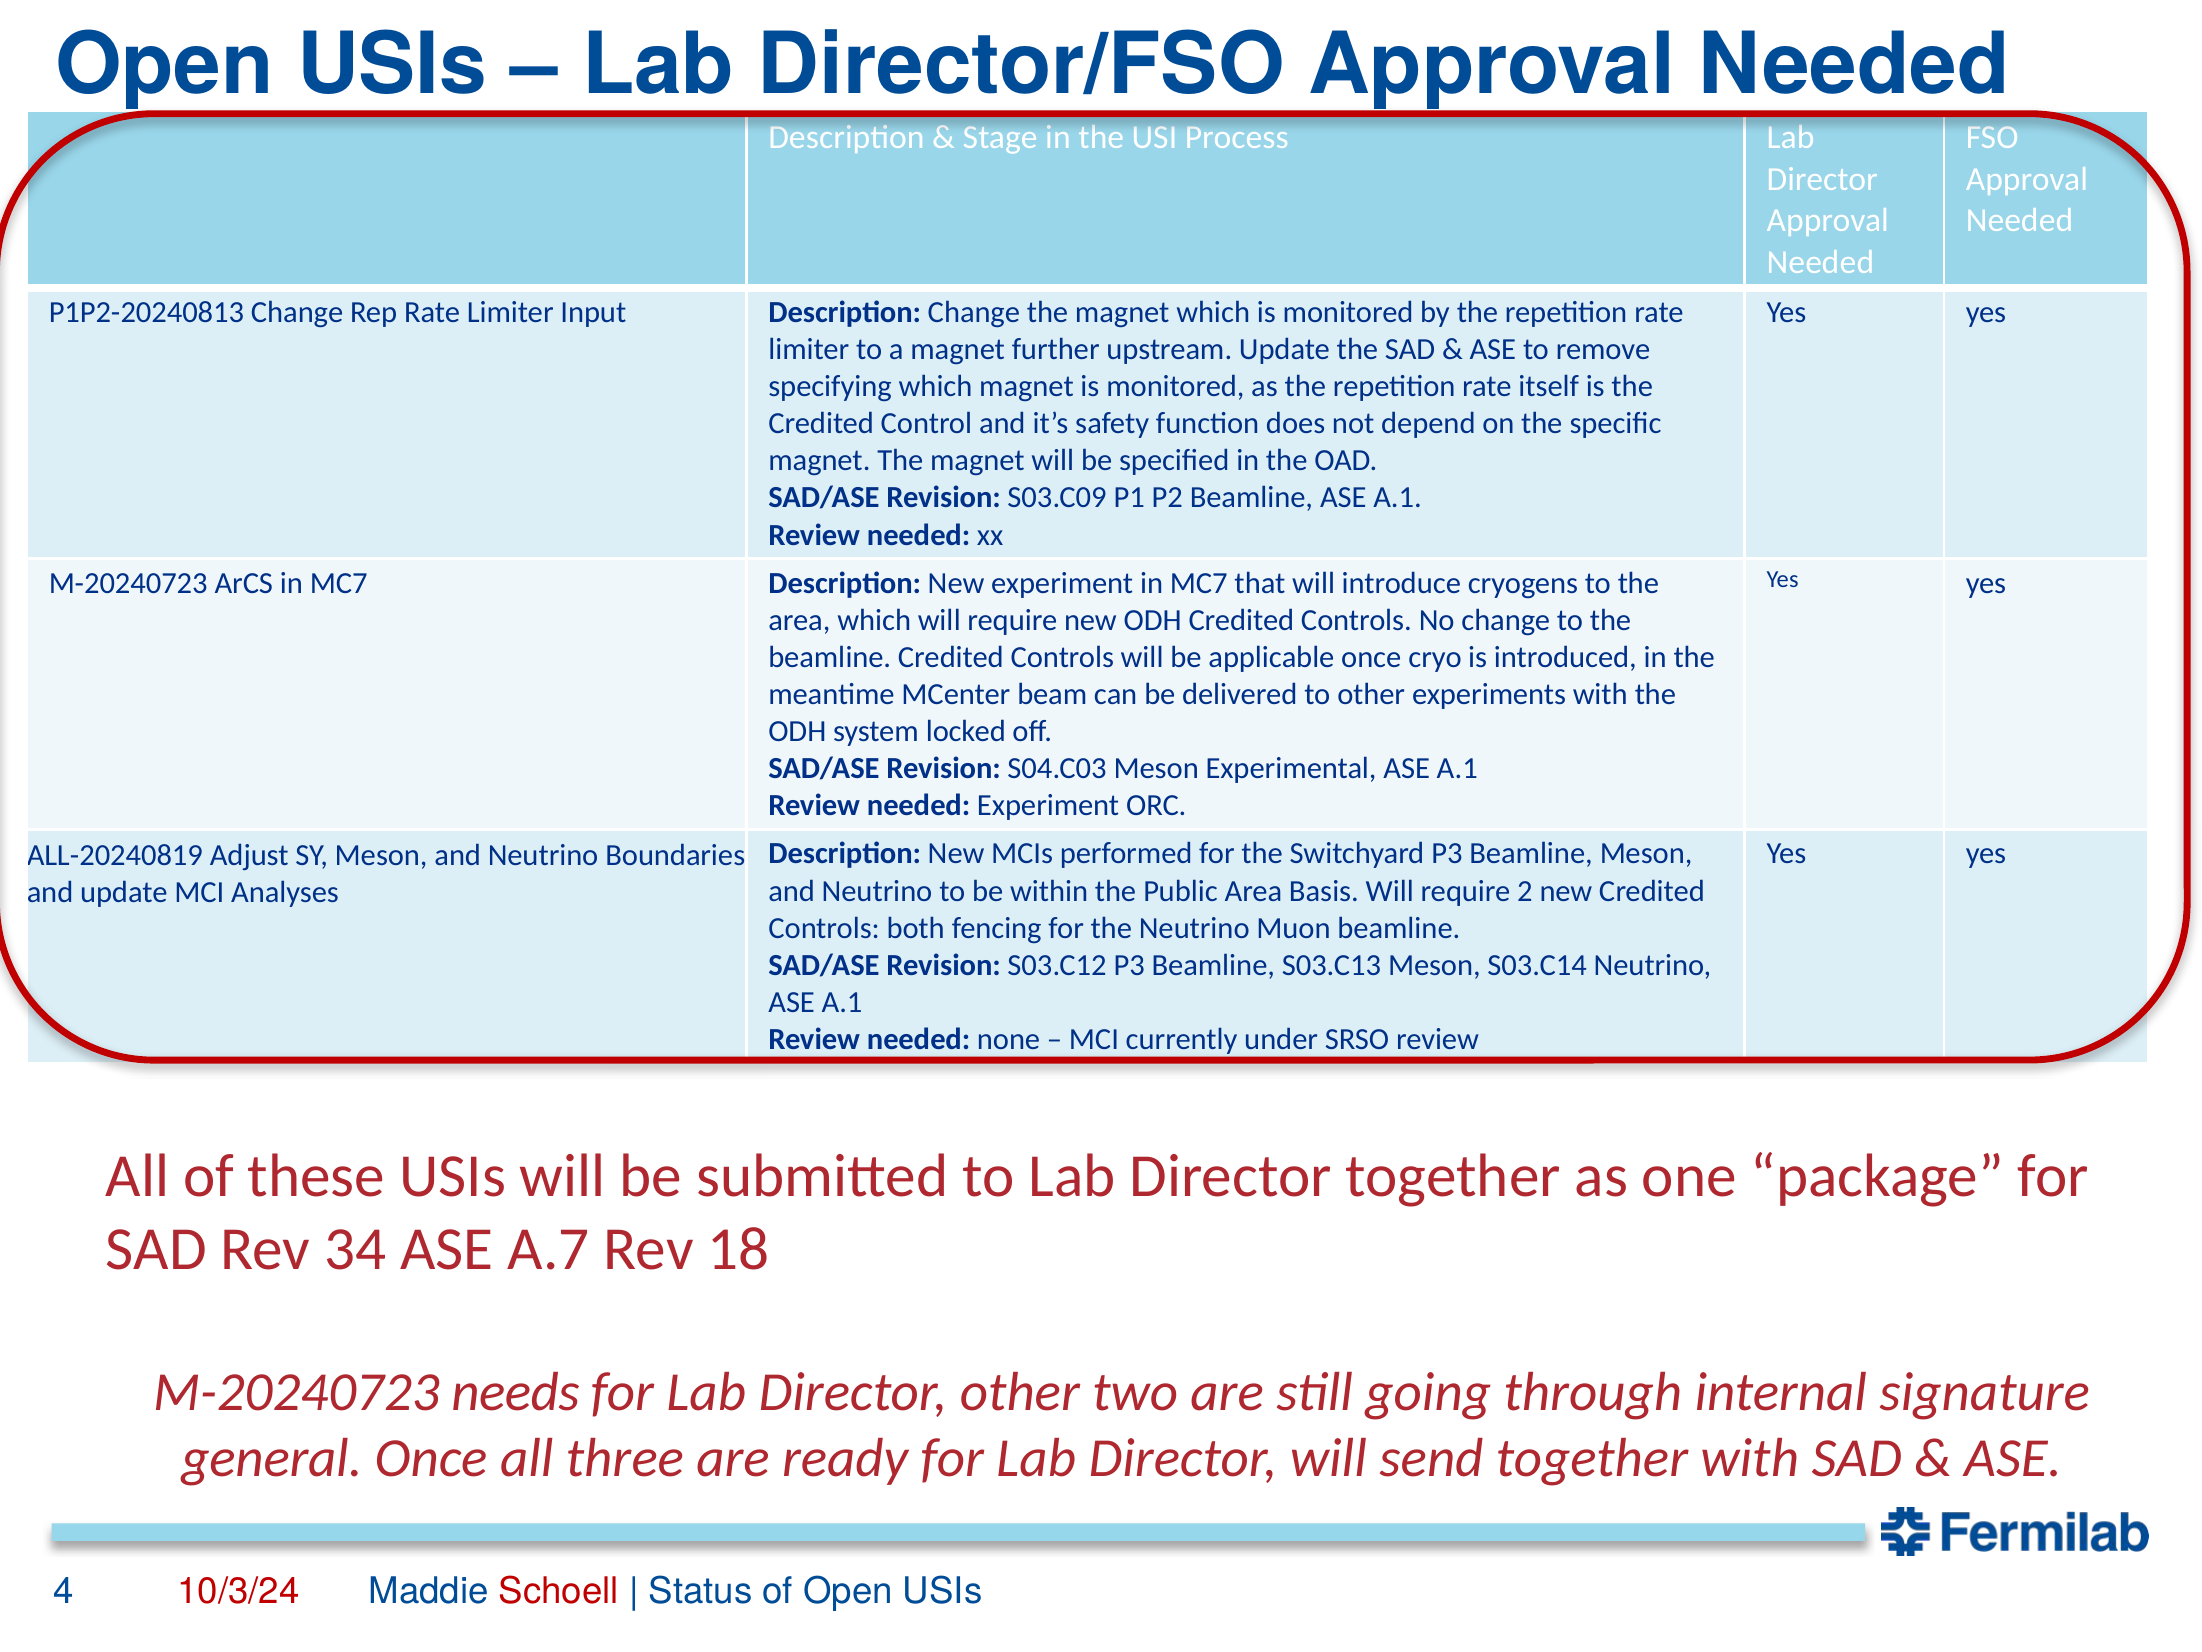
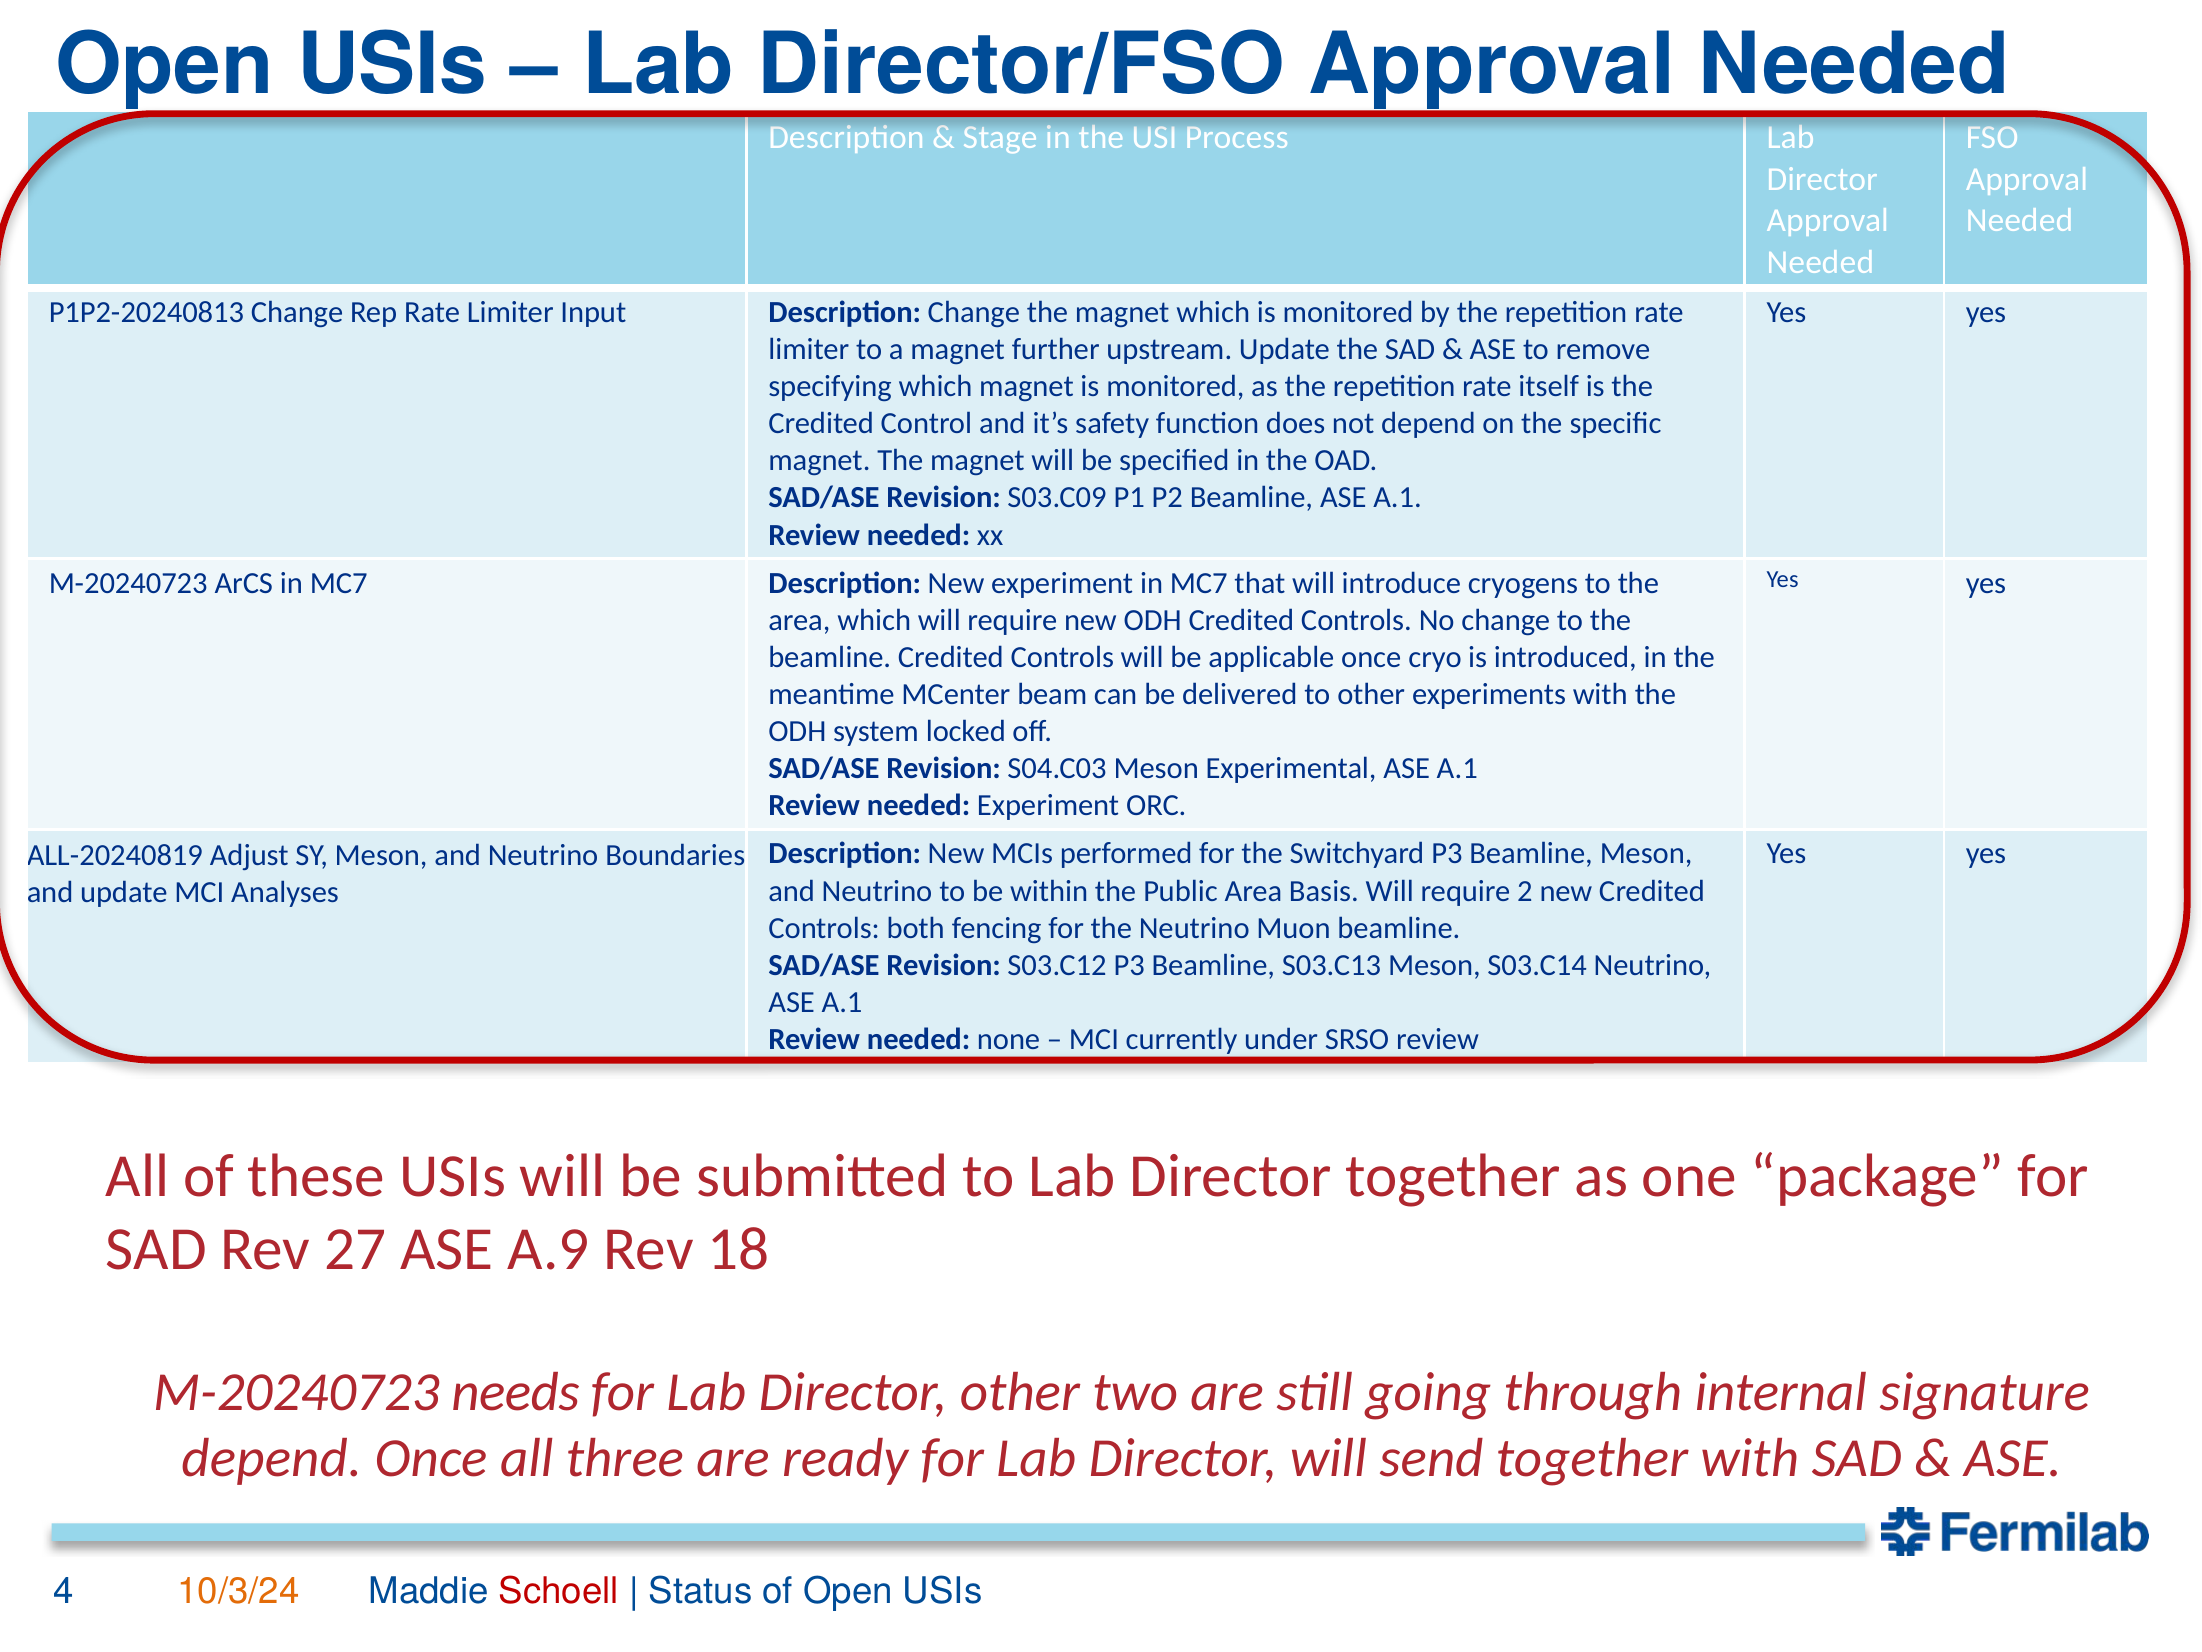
34: 34 -> 27 (355, 1249)
A.7: A.7 -> A.9 (549, 1249)
general: general -> depend (272, 1458)
10/3/24 colour: red -> orange (239, 1591)
